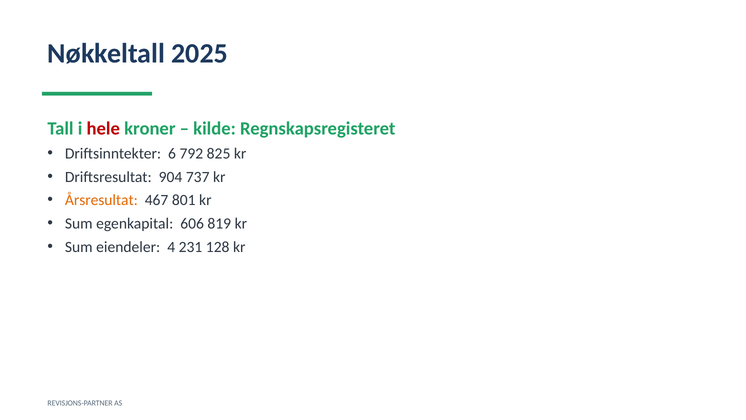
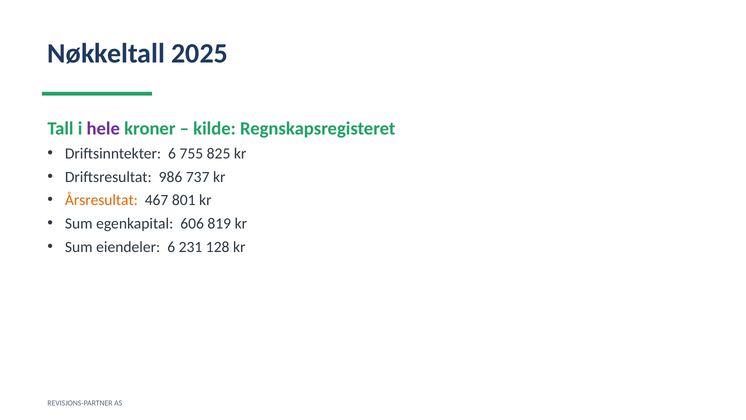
hele colour: red -> purple (103, 128)
792: 792 -> 755 (191, 153)
904: 904 -> 986 (171, 177)
eiendeler 4: 4 -> 6 (171, 247)
